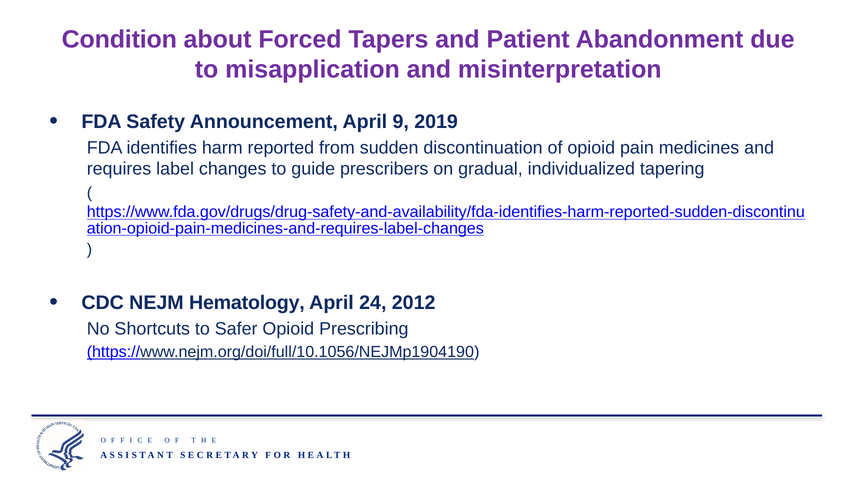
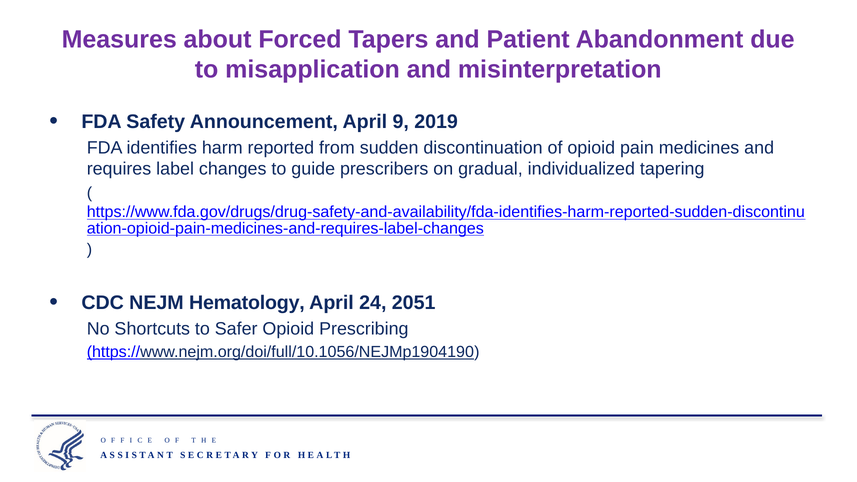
Condition: Condition -> Measures (119, 39)
2012: 2012 -> 2051 (414, 303)
